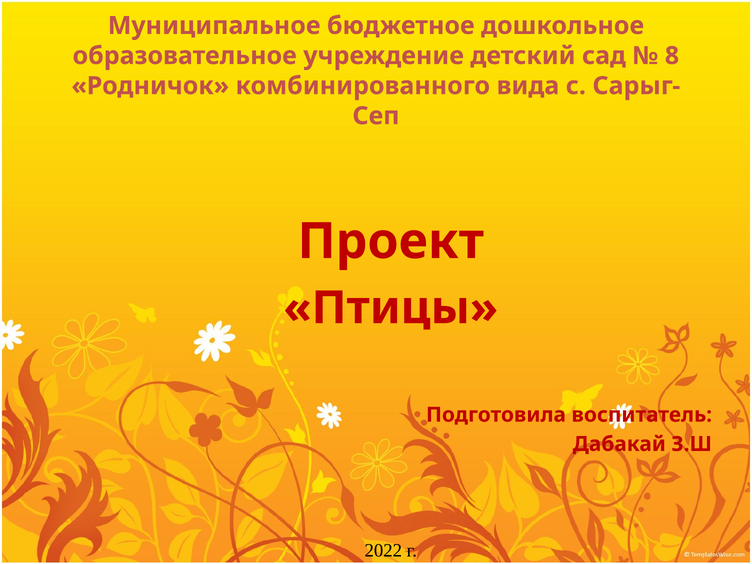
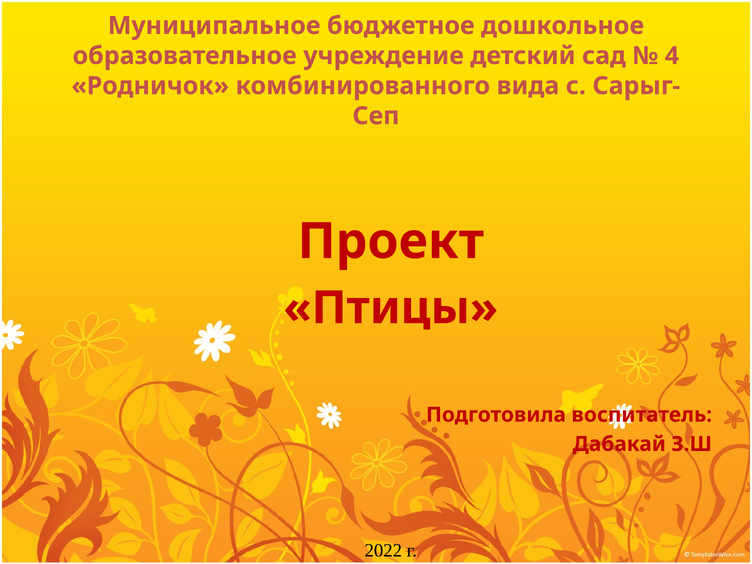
8: 8 -> 4 (672, 56)
